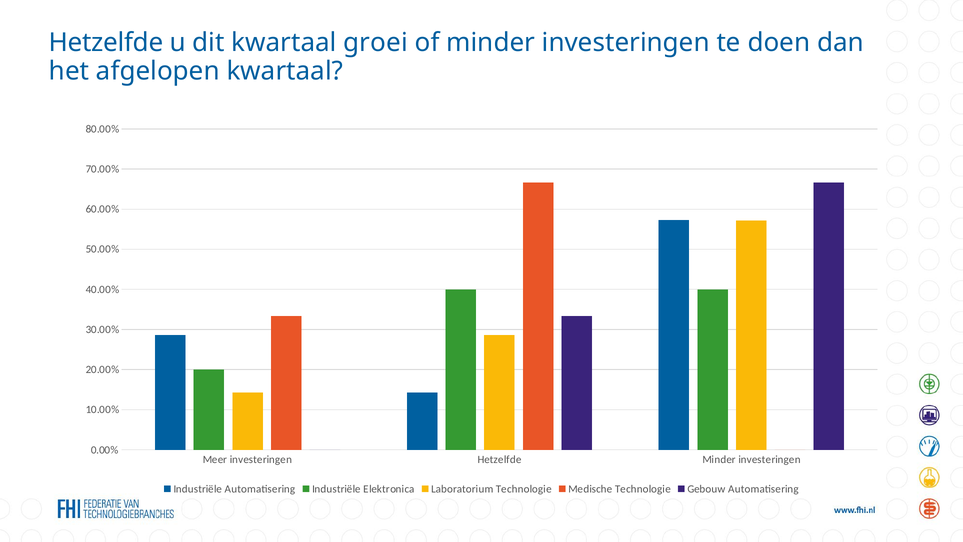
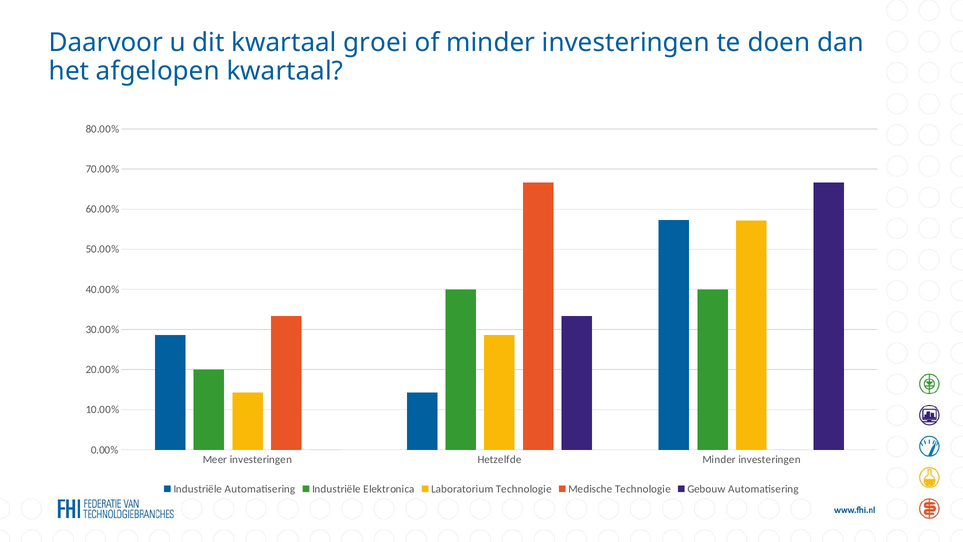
Hetzelfde: Hetzelfde -> Daarvoor (106, 43)
